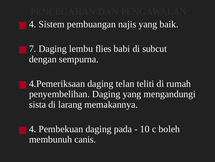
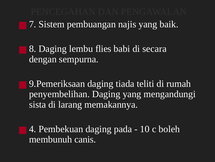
4: 4 -> 7 (33, 24)
7: 7 -> 8 (33, 49)
subcut: subcut -> secara (154, 49)
4.Pemeriksaan: 4.Pemeriksaan -> 9.Pemeriksaan (57, 83)
telan: telan -> tiada (125, 83)
